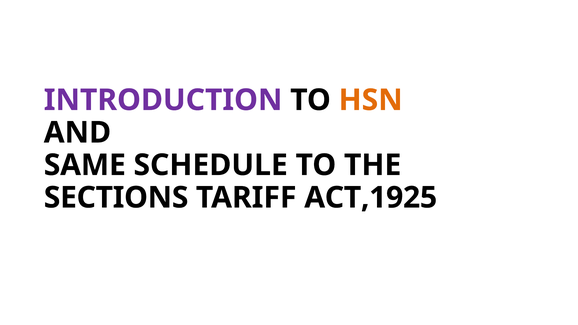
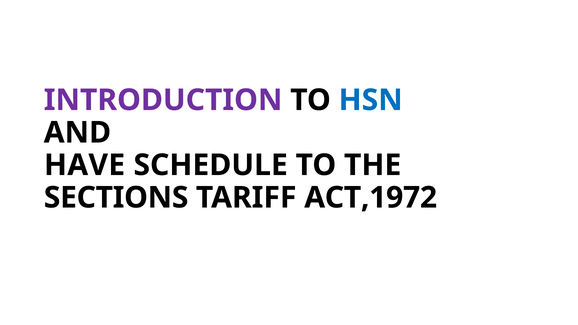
HSN colour: orange -> blue (371, 100)
SAME: SAME -> HAVE (85, 165)
ACT,1925: ACT,1925 -> ACT,1972 (371, 198)
